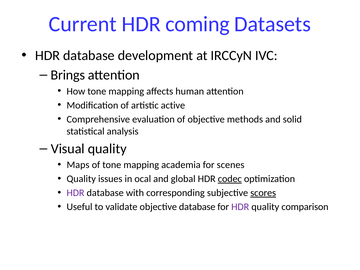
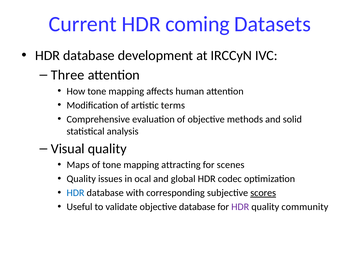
Brings: Brings -> Three (68, 75)
active: active -> terms (173, 105)
academia: academia -> attracting (181, 165)
codec underline: present -> none (230, 179)
HDR colour: purple -> blue (75, 193)
comparison: comparison -> community (305, 207)
